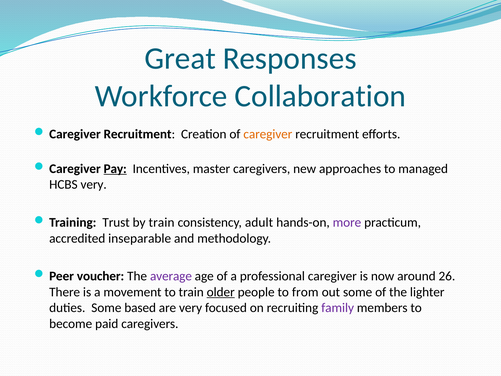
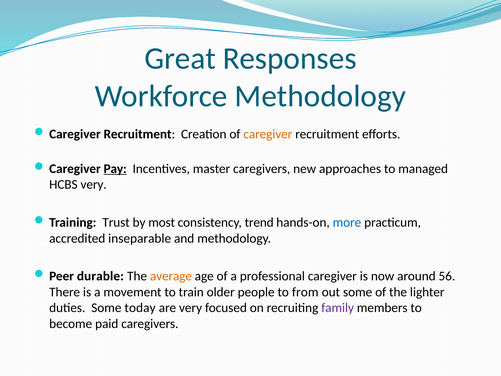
Workforce Collaboration: Collaboration -> Methodology (320, 96)
by train: train -> most (162, 222)
adult: adult -> trend (259, 222)
more colour: purple -> blue (347, 222)
voucher: voucher -> durable (100, 276)
average colour: purple -> orange (171, 276)
26: 26 -> 56 (447, 276)
older underline: present -> none (221, 292)
based: based -> today (140, 308)
